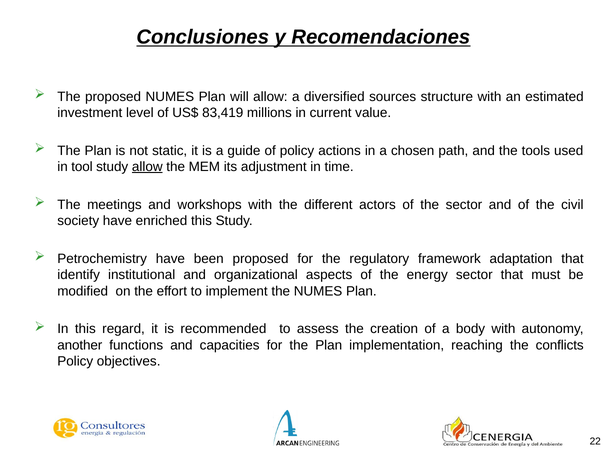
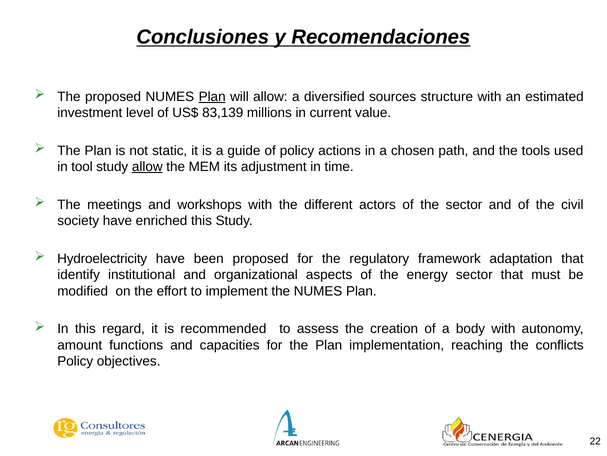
Plan underline: none -> present (212, 96)
83,419: 83,419 -> 83,139 (223, 113)
Petrochemistry: Petrochemistry -> Hydroelectricity (102, 258)
another: another -> amount (80, 345)
